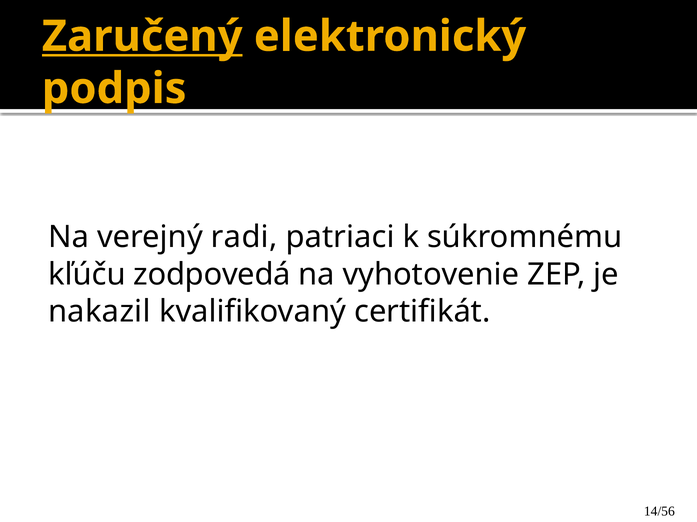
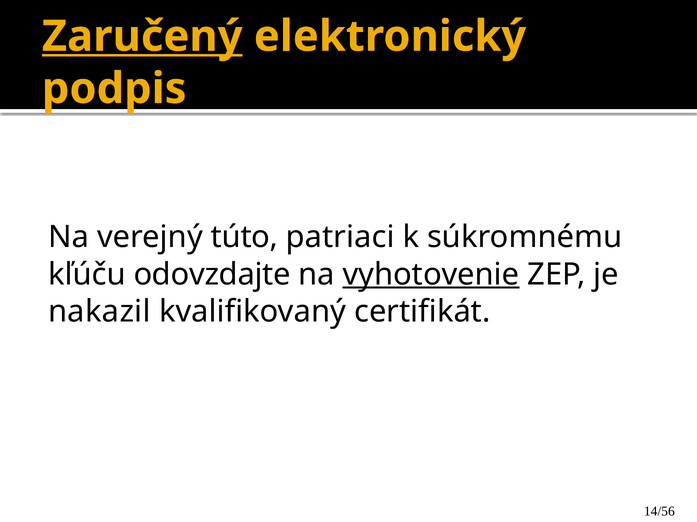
radi: radi -> túto (244, 237)
zodpovedá: zodpovedá -> odovzdajte (212, 275)
vyhotovenie underline: none -> present (431, 275)
